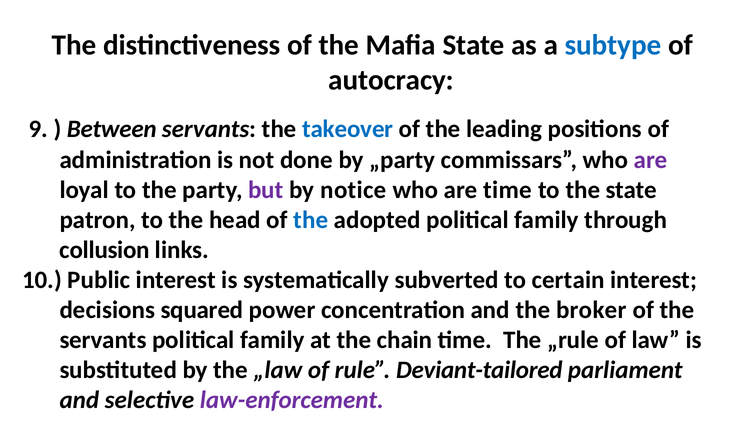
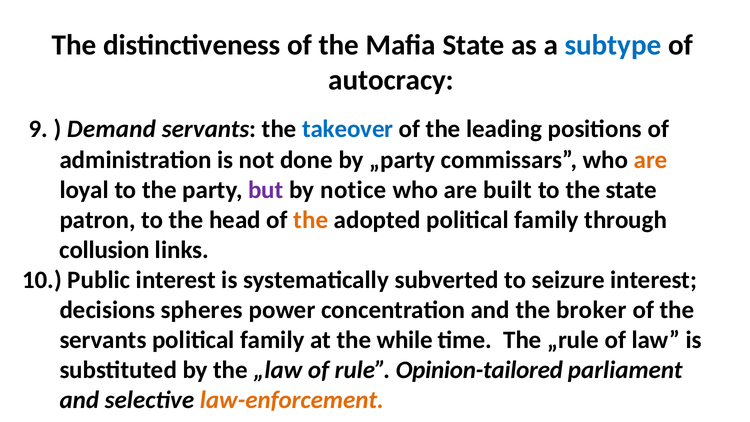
Between: Between -> Demand (111, 129)
are colour: purple -> orange (651, 160)
are time: time -> built (508, 190)
the colour: blue -> orange (311, 220)
certain: certain -> seizure (568, 280)
squared: squared -> spheres (202, 310)
chain: chain -> while (405, 340)
Deviant-tailored: Deviant-tailored -> Opinion-tailored (479, 370)
law-enforcement colour: purple -> orange (292, 400)
